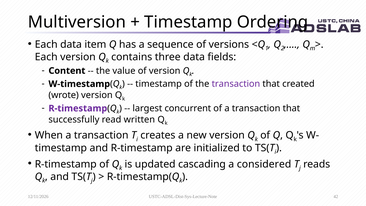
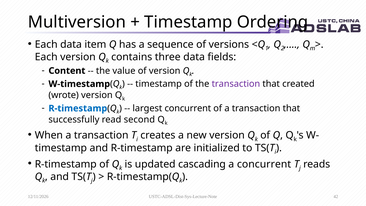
R-timestamp colour: purple -> blue (78, 108)
written: written -> second (139, 120)
a considered: considered -> concurrent (264, 164)
